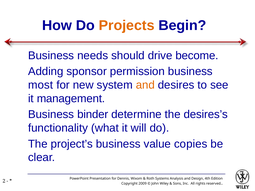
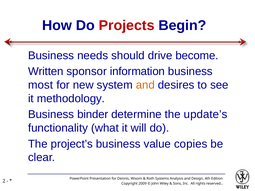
Projects colour: orange -> red (127, 25)
Adding: Adding -> Written (46, 72)
permission: permission -> information (137, 72)
management: management -> methodology (71, 99)
desires’s: desires’s -> update’s (206, 115)
